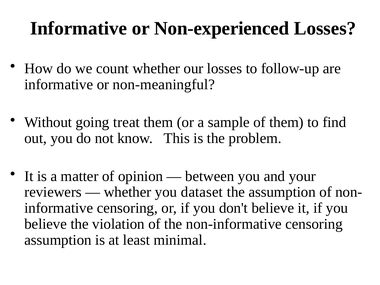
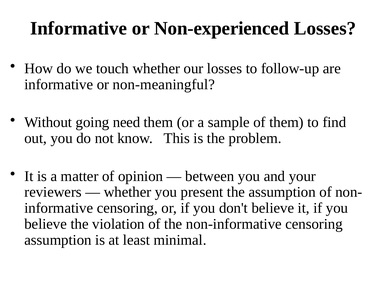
count: count -> touch (112, 69)
treat: treat -> need (127, 122)
dataset: dataset -> present (202, 192)
